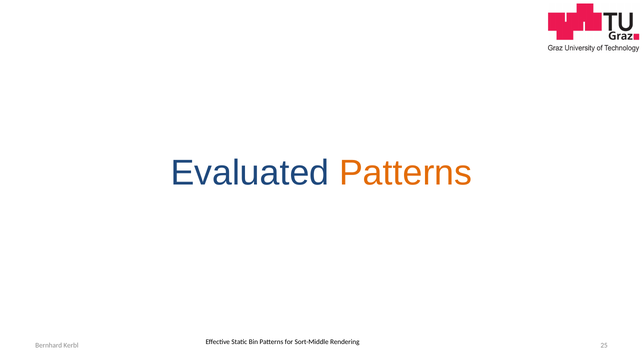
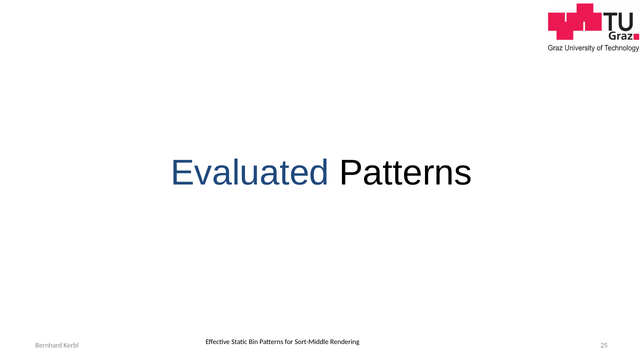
Patterns colour: orange -> black (406, 173)
